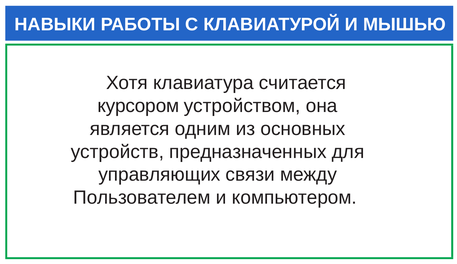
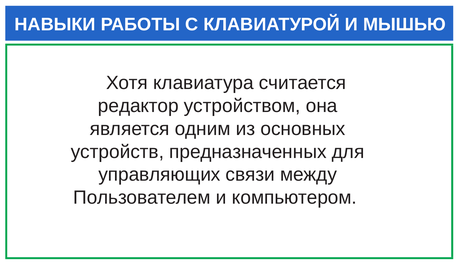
курсором: курсором -> редактор (138, 106)
